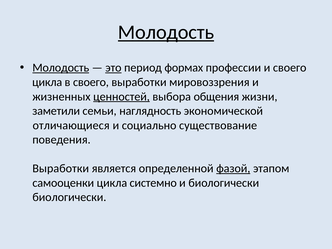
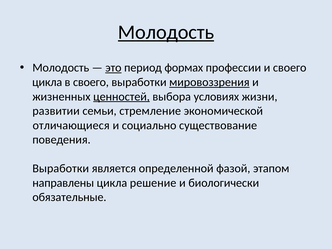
Молодость underline: present -> none (61, 68)
мировоззрения underline: none -> present (209, 82)
общения: общения -> условиях (216, 97)
заметили: заметили -> развитии (56, 111)
наглядность: наглядность -> стремление (150, 111)
фазой underline: present -> none (233, 168)
самооценки: самооценки -> направлены (63, 183)
системно: системно -> решение (153, 183)
биологически: биологически -> обязательные (69, 197)
